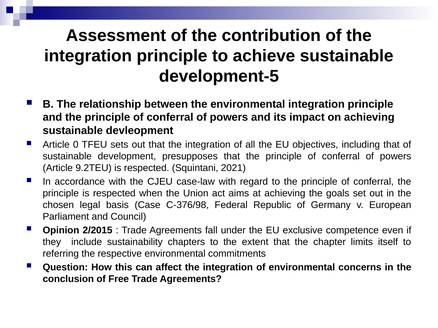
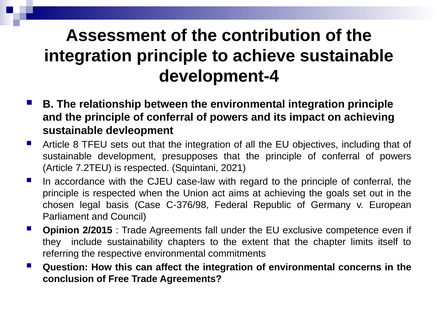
development-5: development-5 -> development-4 (219, 76)
0: 0 -> 8 (76, 145)
9.2TEU: 9.2TEU -> 7.2TEU (94, 168)
